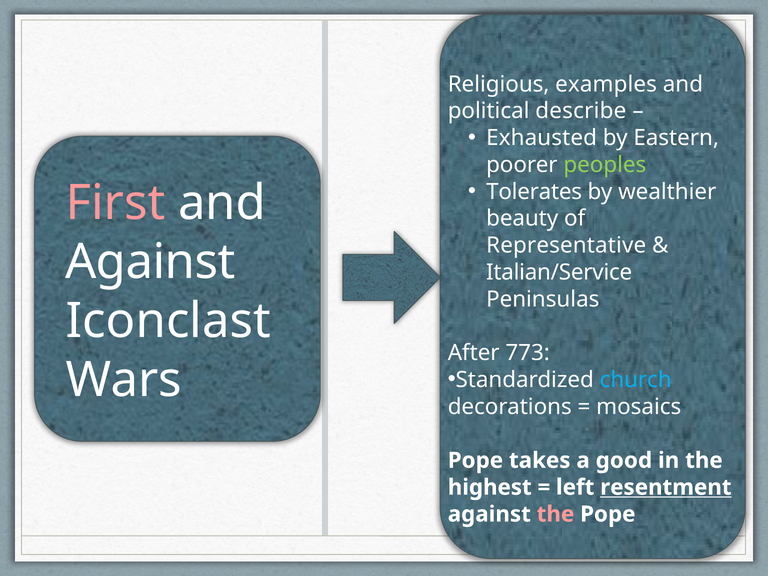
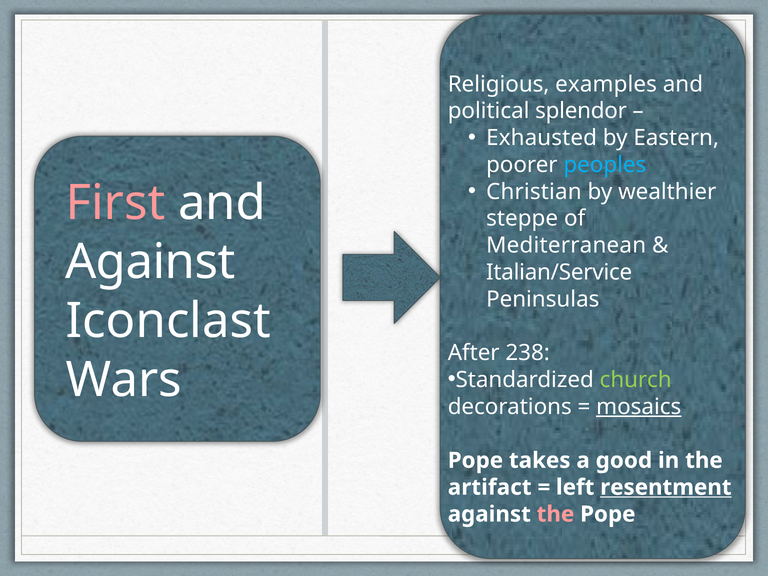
describe: describe -> splendor (581, 111)
peoples colour: light green -> light blue (605, 165)
Tolerates: Tolerates -> Christian (534, 192)
beauty: beauty -> steppe (522, 219)
Representative: Representative -> Mediterranean (566, 245)
773: 773 -> 238 (528, 353)
church colour: light blue -> light green (636, 380)
mosaics underline: none -> present (639, 407)
highest: highest -> artifact (490, 487)
